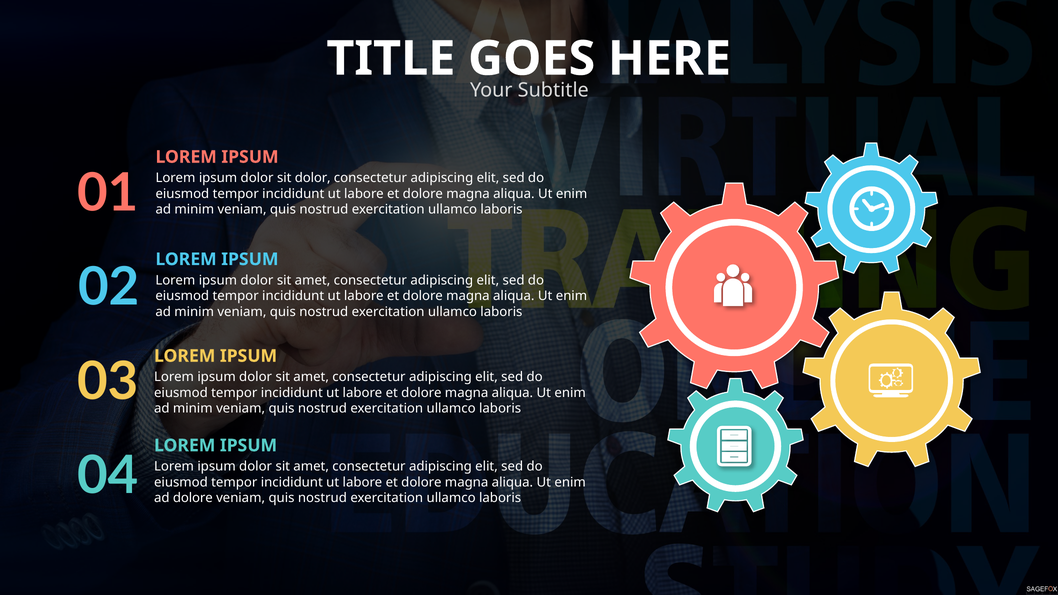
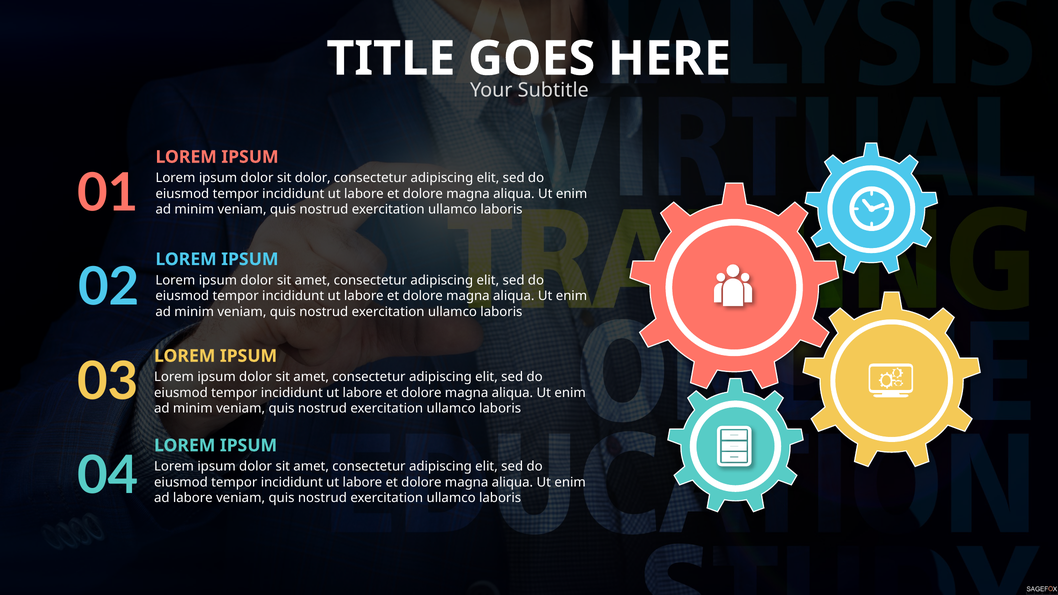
ad dolore: dolore -> labore (193, 498)
